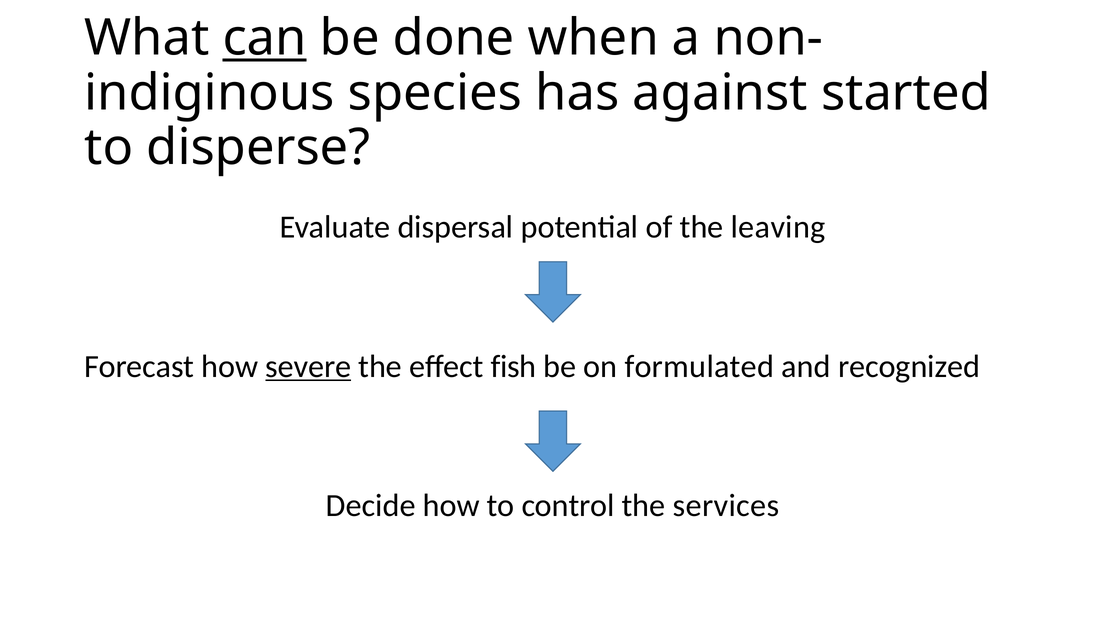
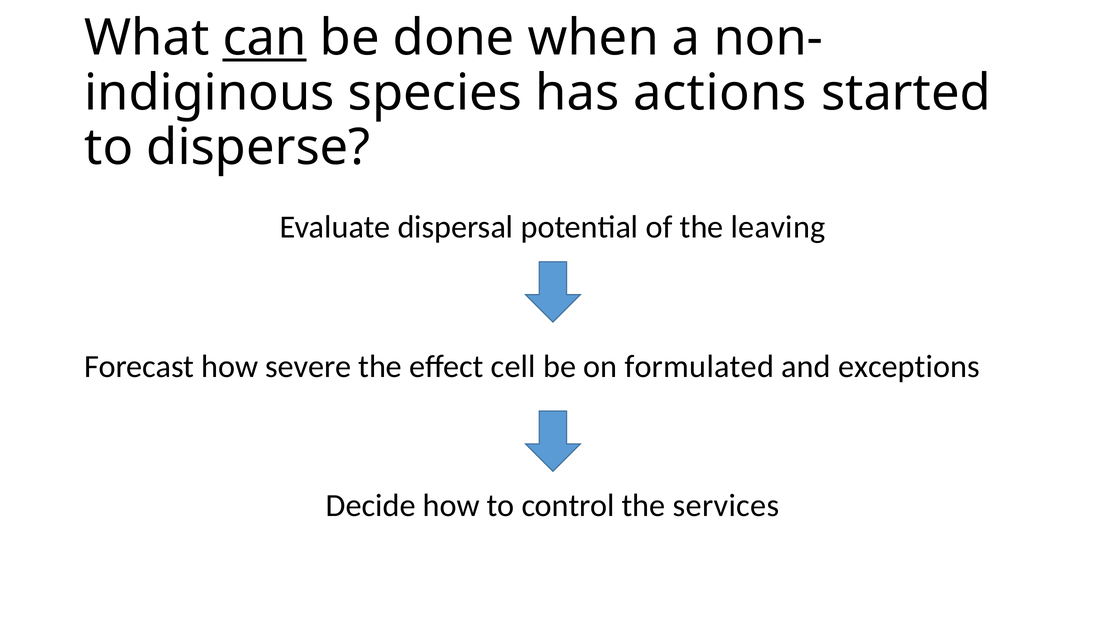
against: against -> actions (720, 93)
severe underline: present -> none (308, 366)
fish: fish -> cell (513, 366)
recognized: recognized -> exceptions (909, 366)
